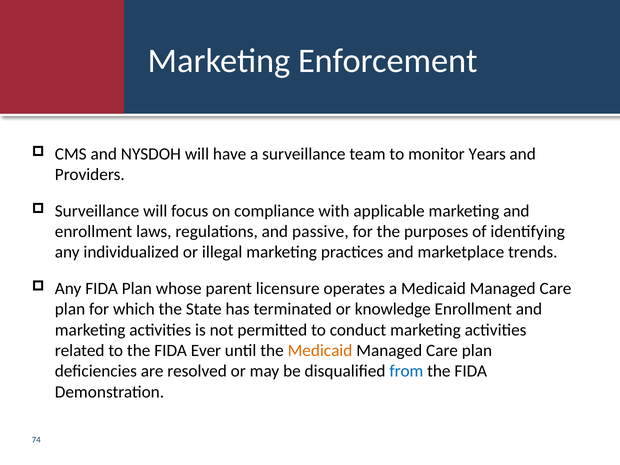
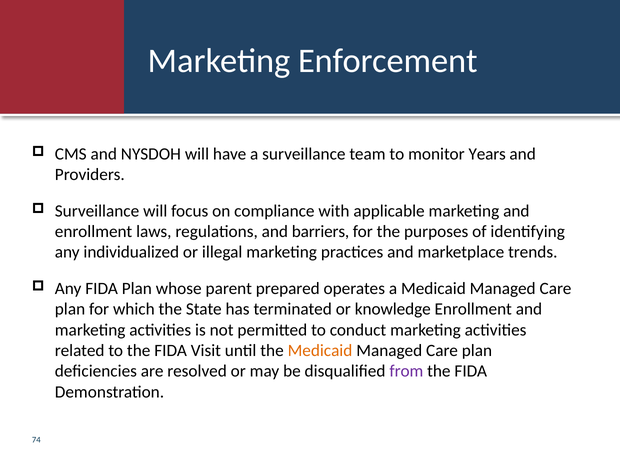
passive: passive -> barriers (321, 232)
licensure: licensure -> prepared (288, 288)
Ever: Ever -> Visit (206, 350)
from colour: blue -> purple (406, 371)
